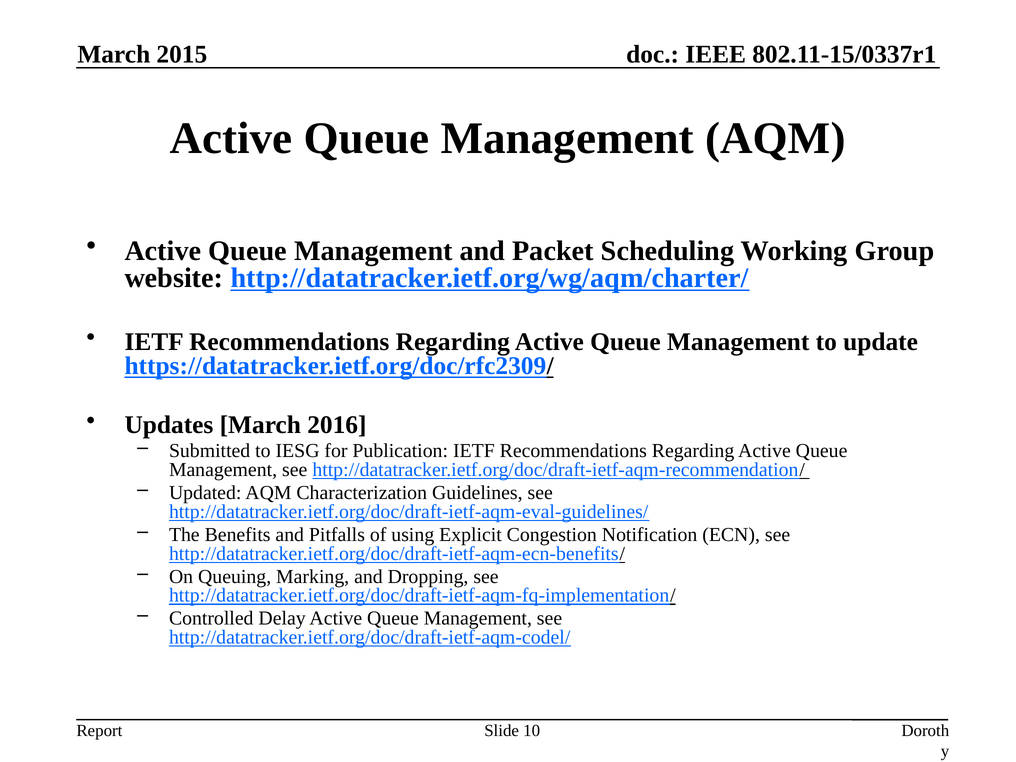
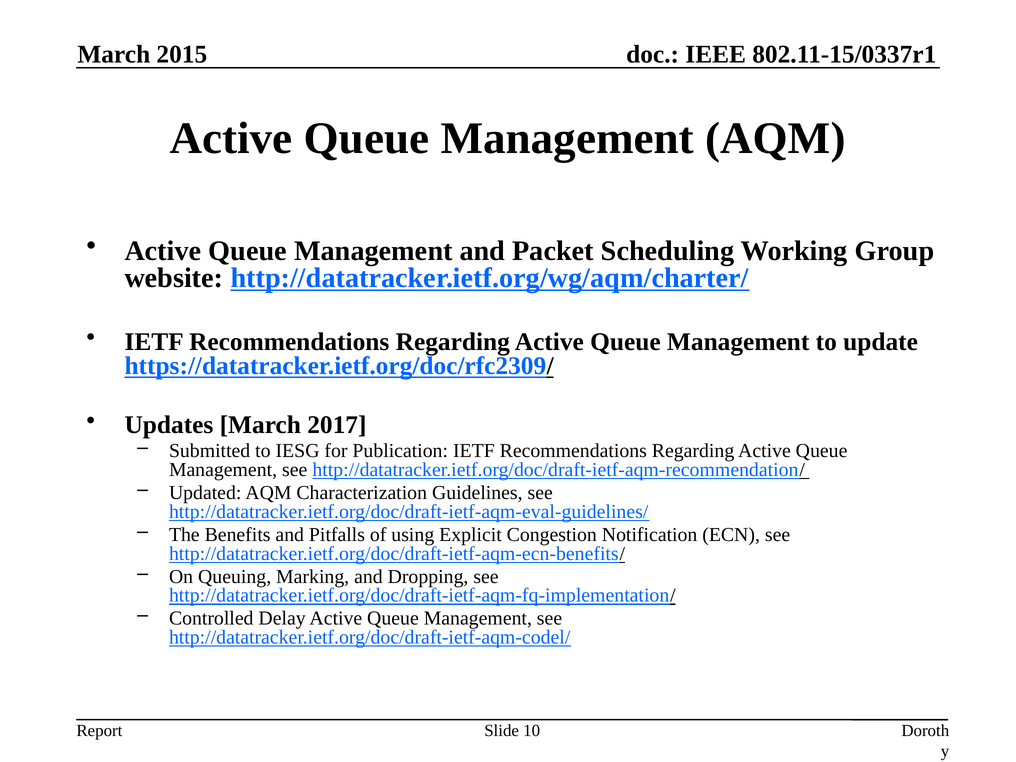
2016: 2016 -> 2017 (337, 425)
